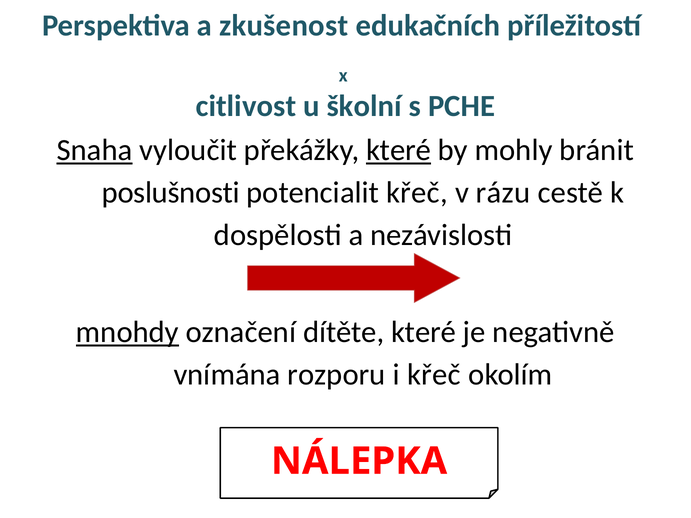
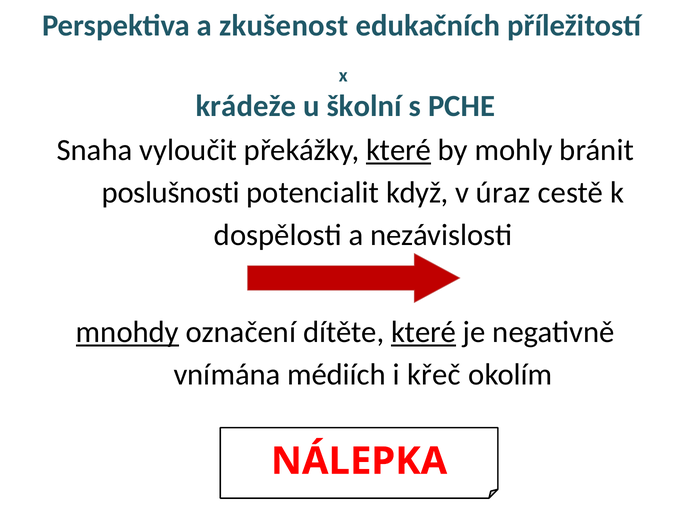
citlivost: citlivost -> krádeže (246, 106)
Snaha underline: present -> none (94, 150)
potencialit křeč: křeč -> když (417, 193)
rázu: rázu -> úraz (503, 193)
které underline: none -> present (424, 332)
rozporu: rozporu -> médiích (337, 375)
